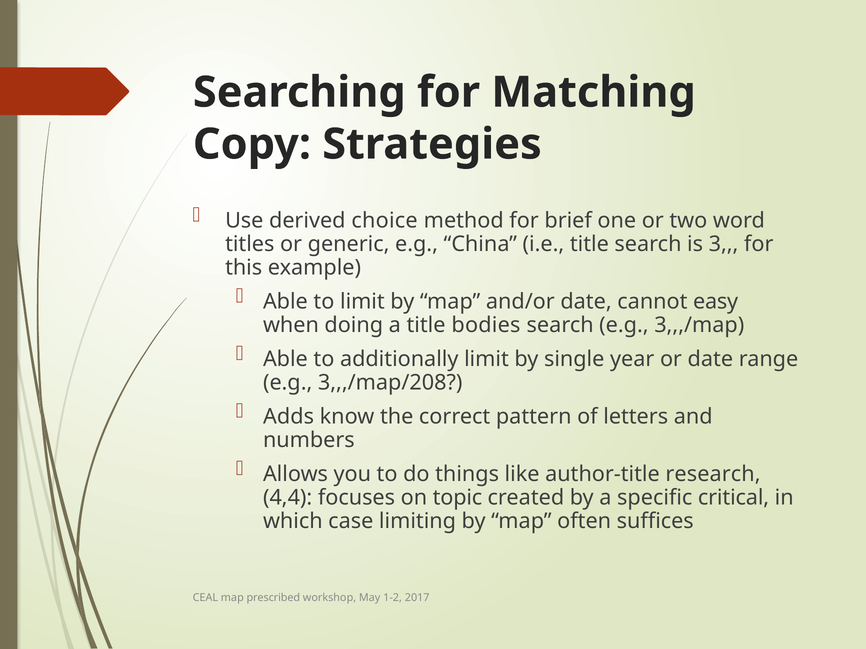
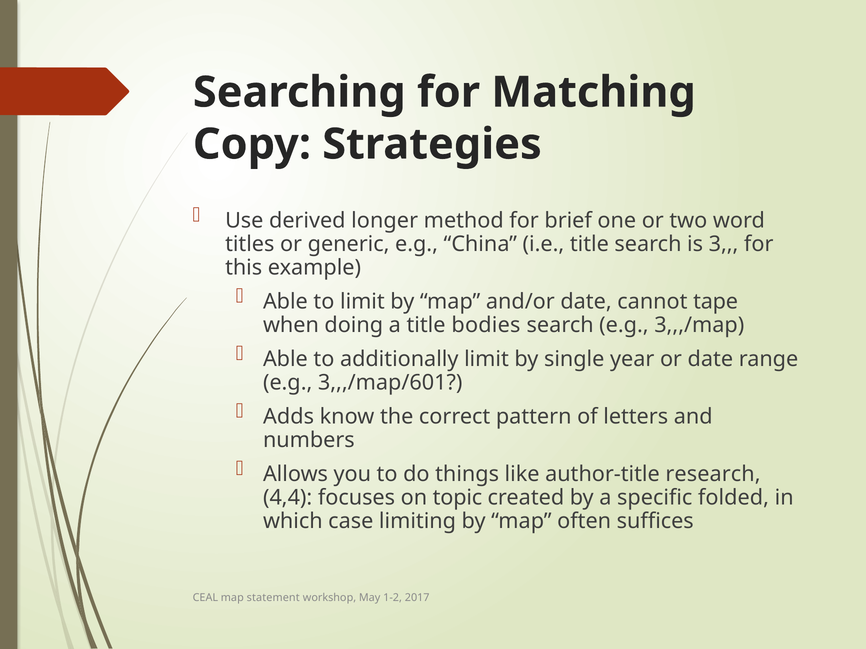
choice: choice -> longer (385, 221)
easy: easy -> tape (716, 302)
3,,,/map/208: 3,,,/map/208 -> 3,,,/map/601 (390, 383)
critical: critical -> folded (733, 498)
prescribed: prescribed -> statement (273, 598)
